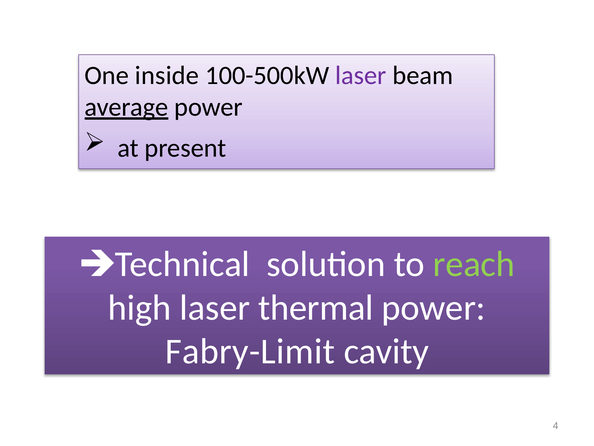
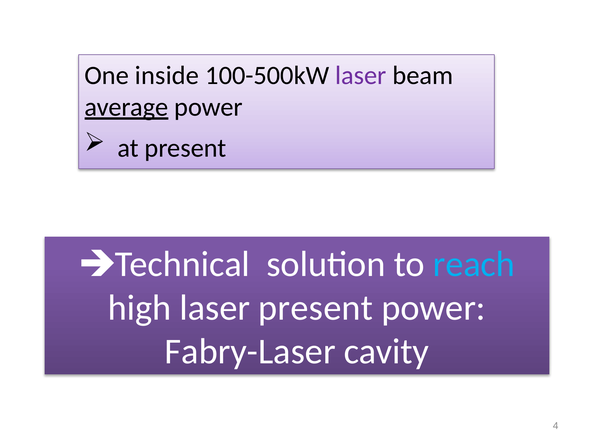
reach colour: light green -> light blue (474, 264)
laser thermal: thermal -> present (316, 308)
Fabry-Limit: Fabry-Limit -> Fabry-Laser (250, 351)
